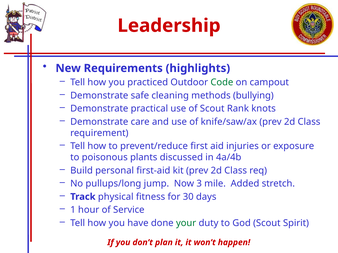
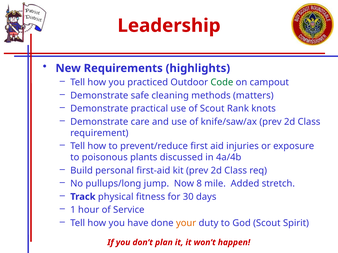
bullying: bullying -> matters (253, 96)
3: 3 -> 8 (199, 184)
your colour: green -> orange (186, 223)
